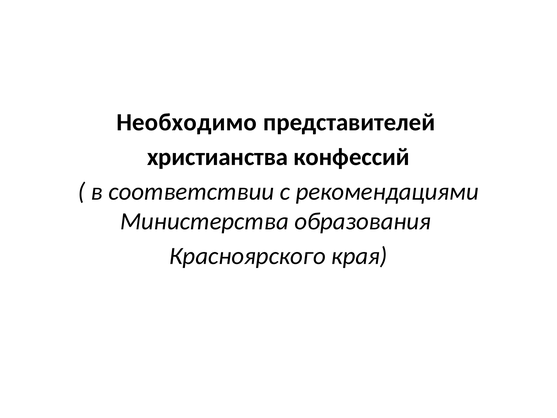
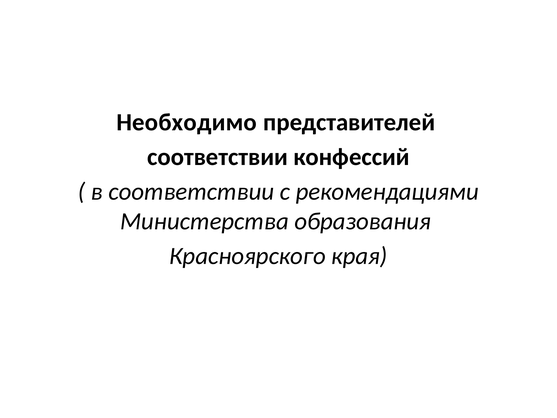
христианства: христианства -> соответствии (218, 157)
